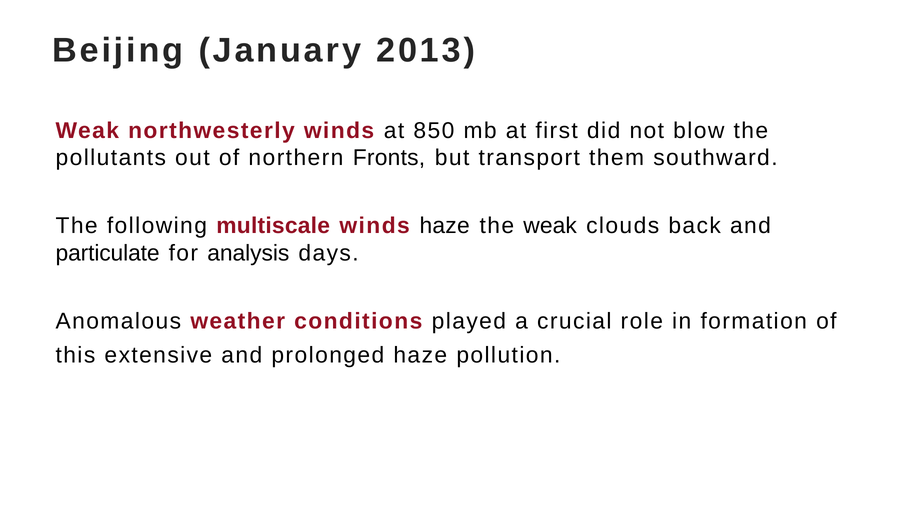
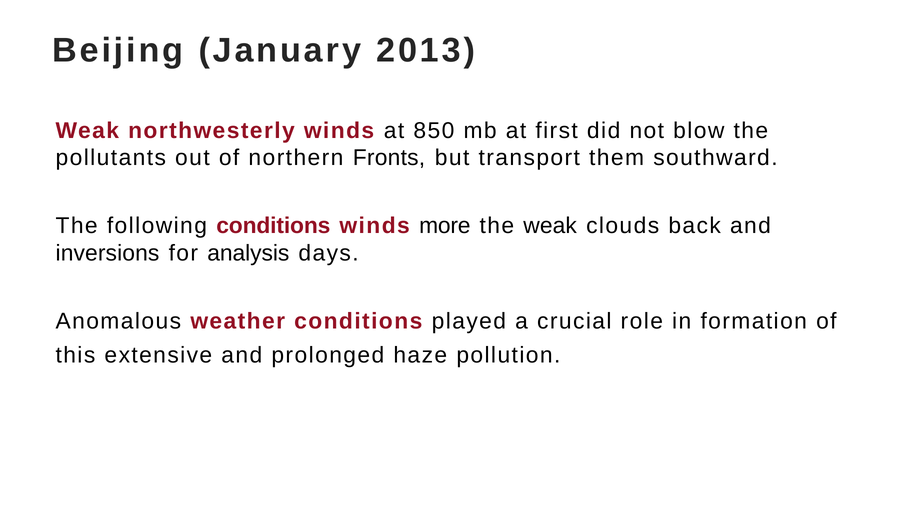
following multiscale: multiscale -> conditions (273, 226)
winds haze: haze -> more (445, 226)
particulate: particulate -> inversions (107, 254)
